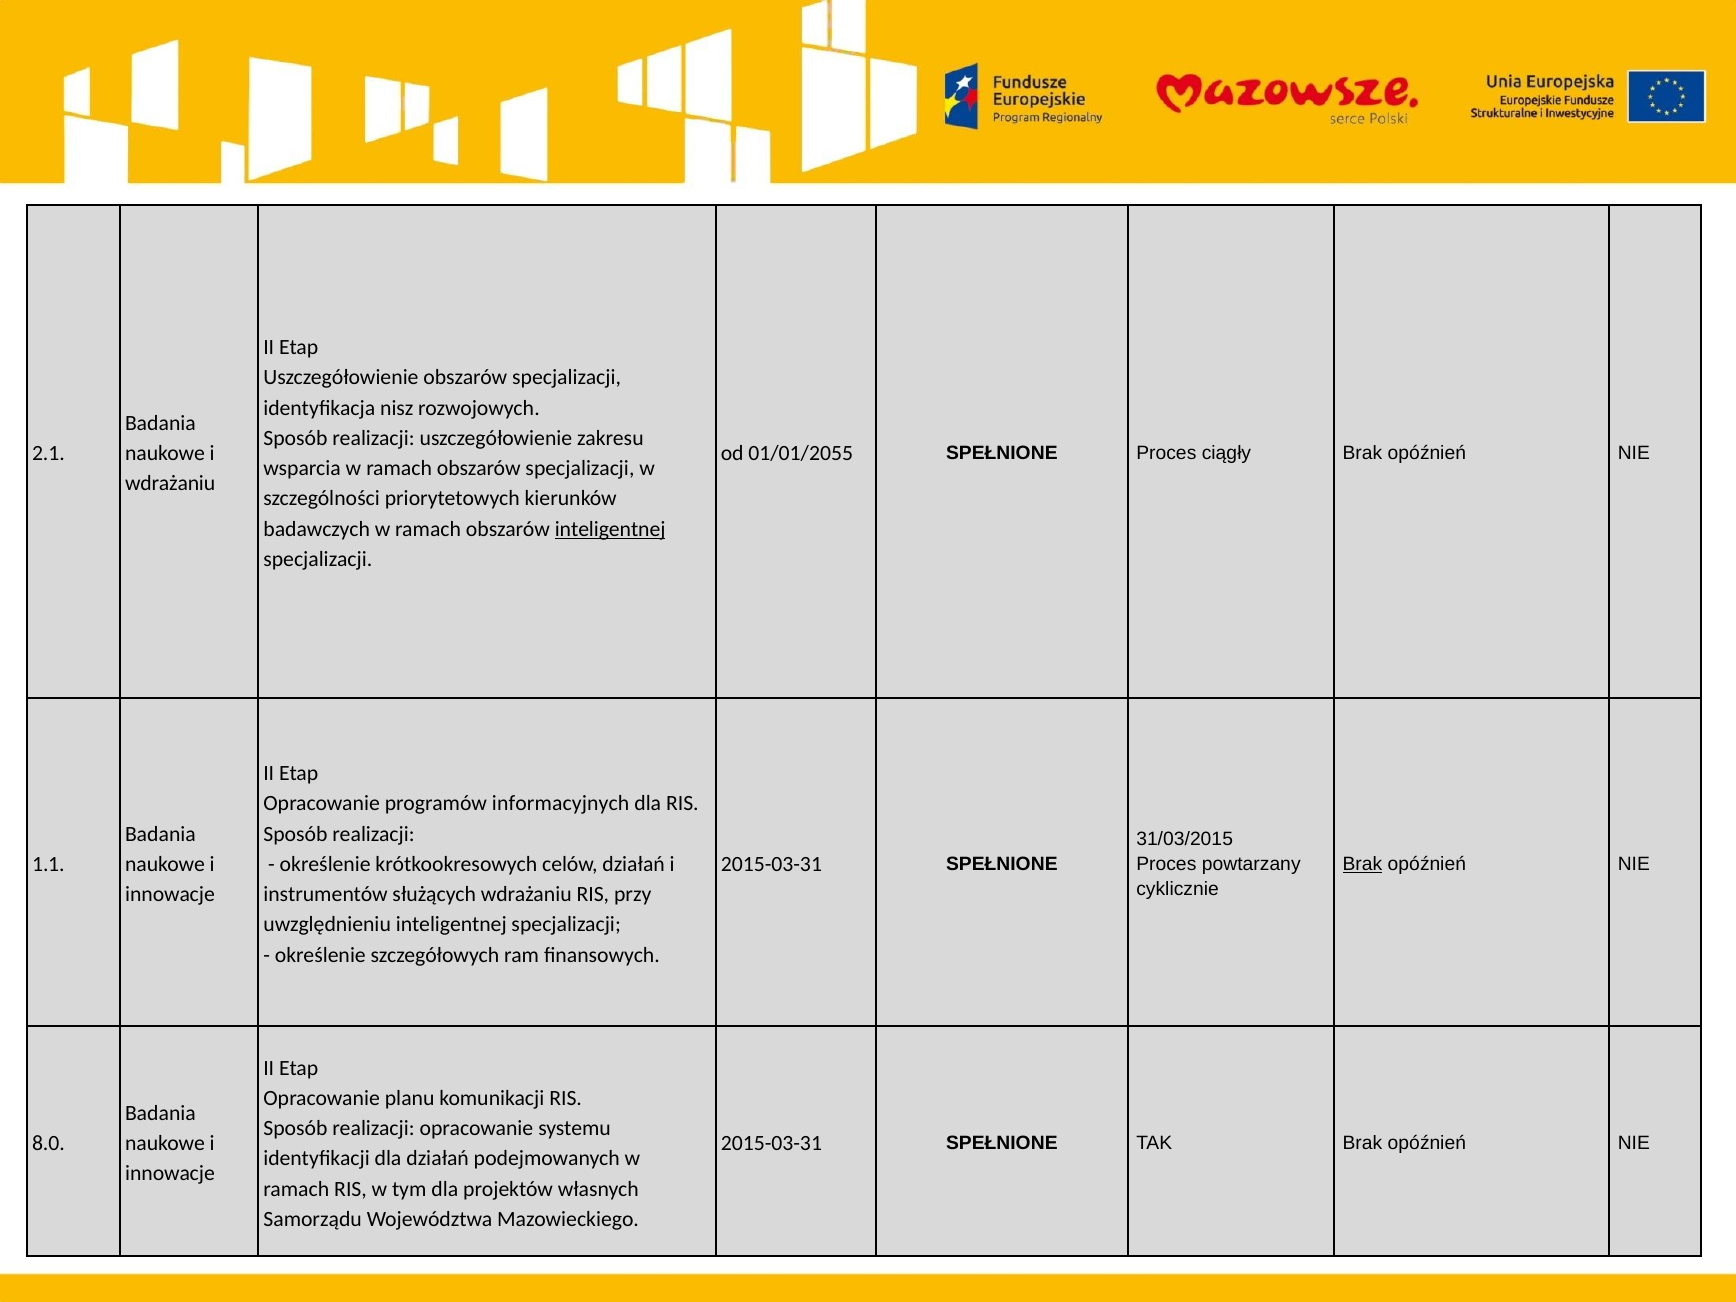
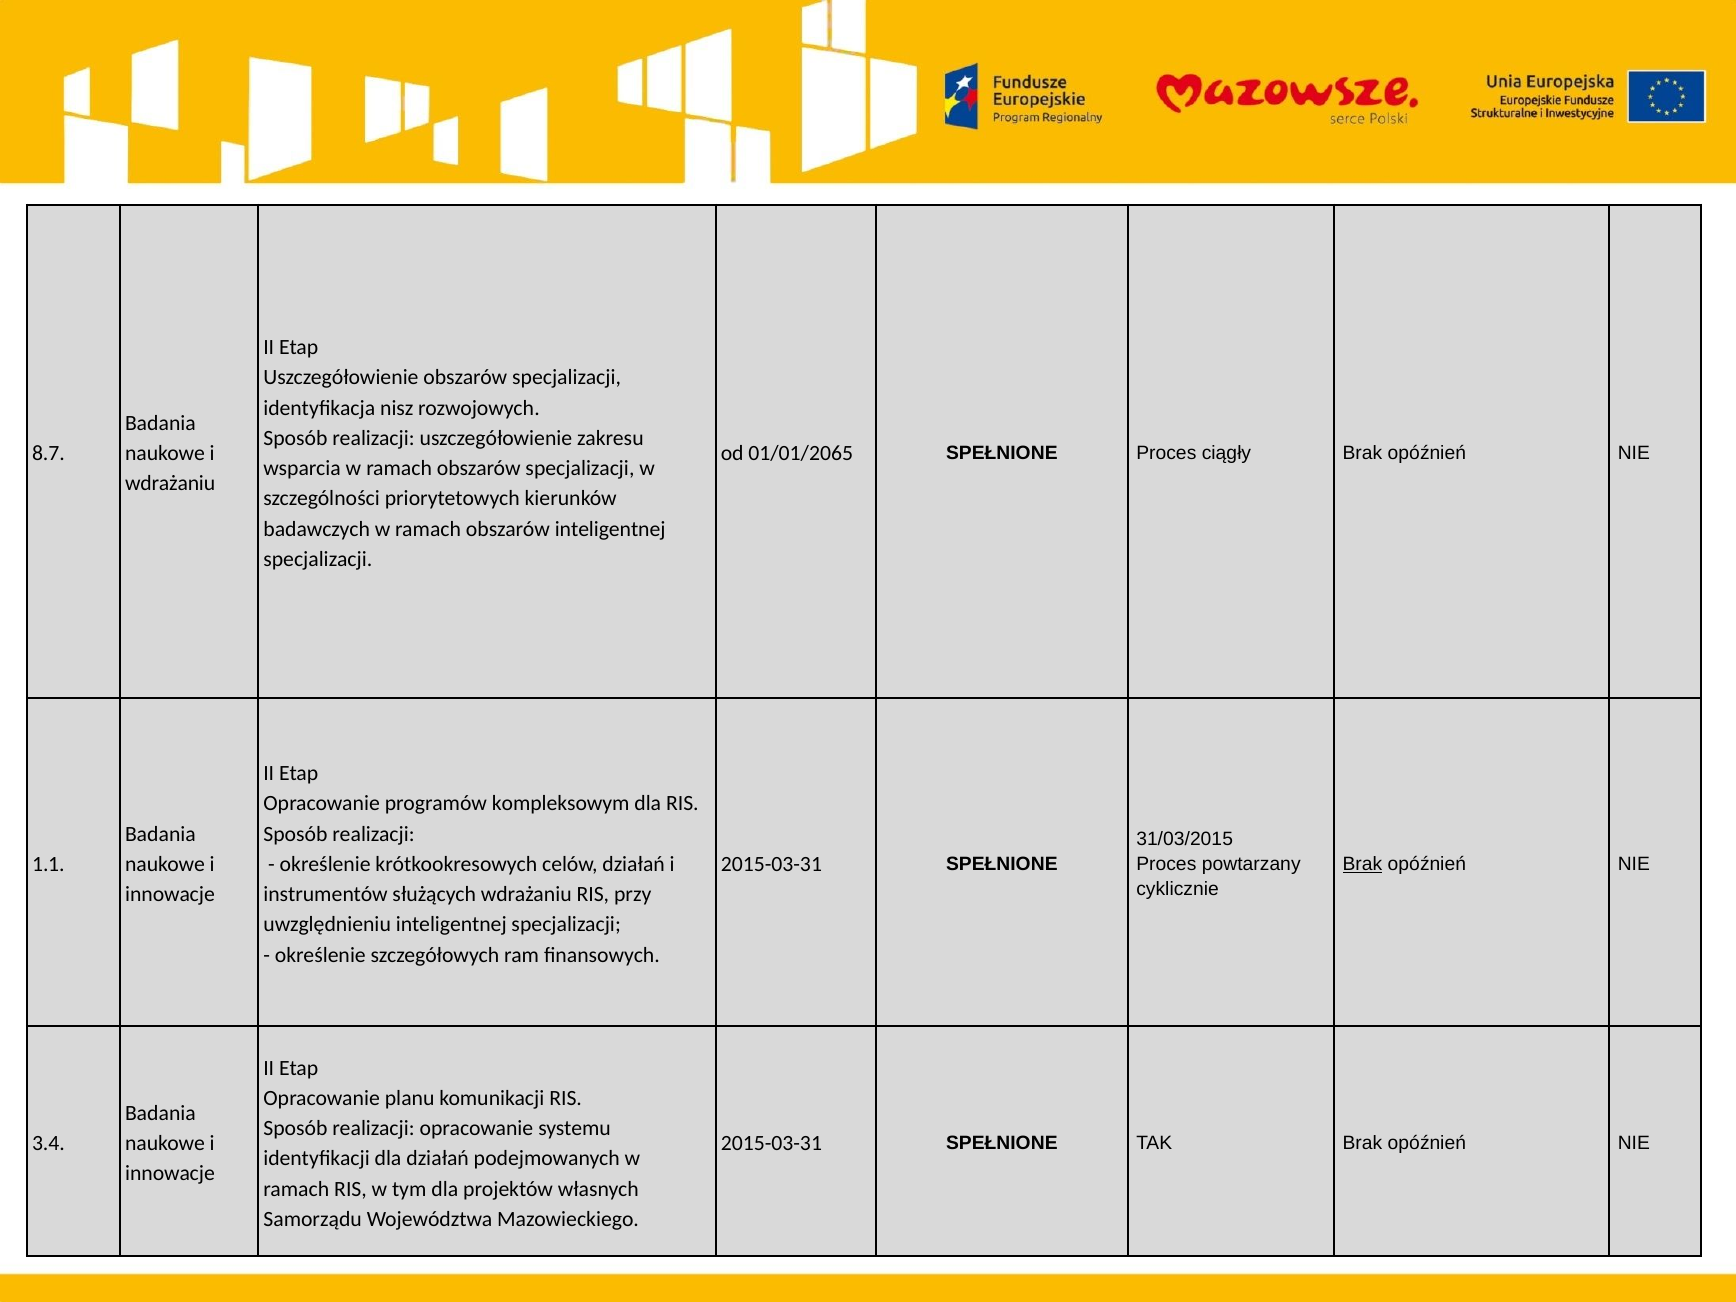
2.1: 2.1 -> 8.7 (48, 453)
01/01/2055: 01/01/2055 -> 01/01/2065 (801, 453)
inteligentnej underline: present -> none (610, 529)
informacyjnych: informacyjnych -> kompleksowym (561, 804)
8.0: 8.0 -> 3.4 (48, 1144)
